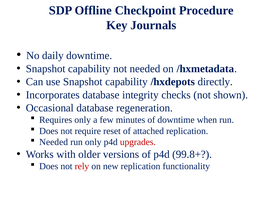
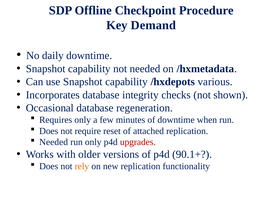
Journals: Journals -> Demand (153, 25)
directly: directly -> various (215, 82)
99.8+: 99.8+ -> 90.1+ (192, 154)
rely colour: red -> orange (82, 166)
